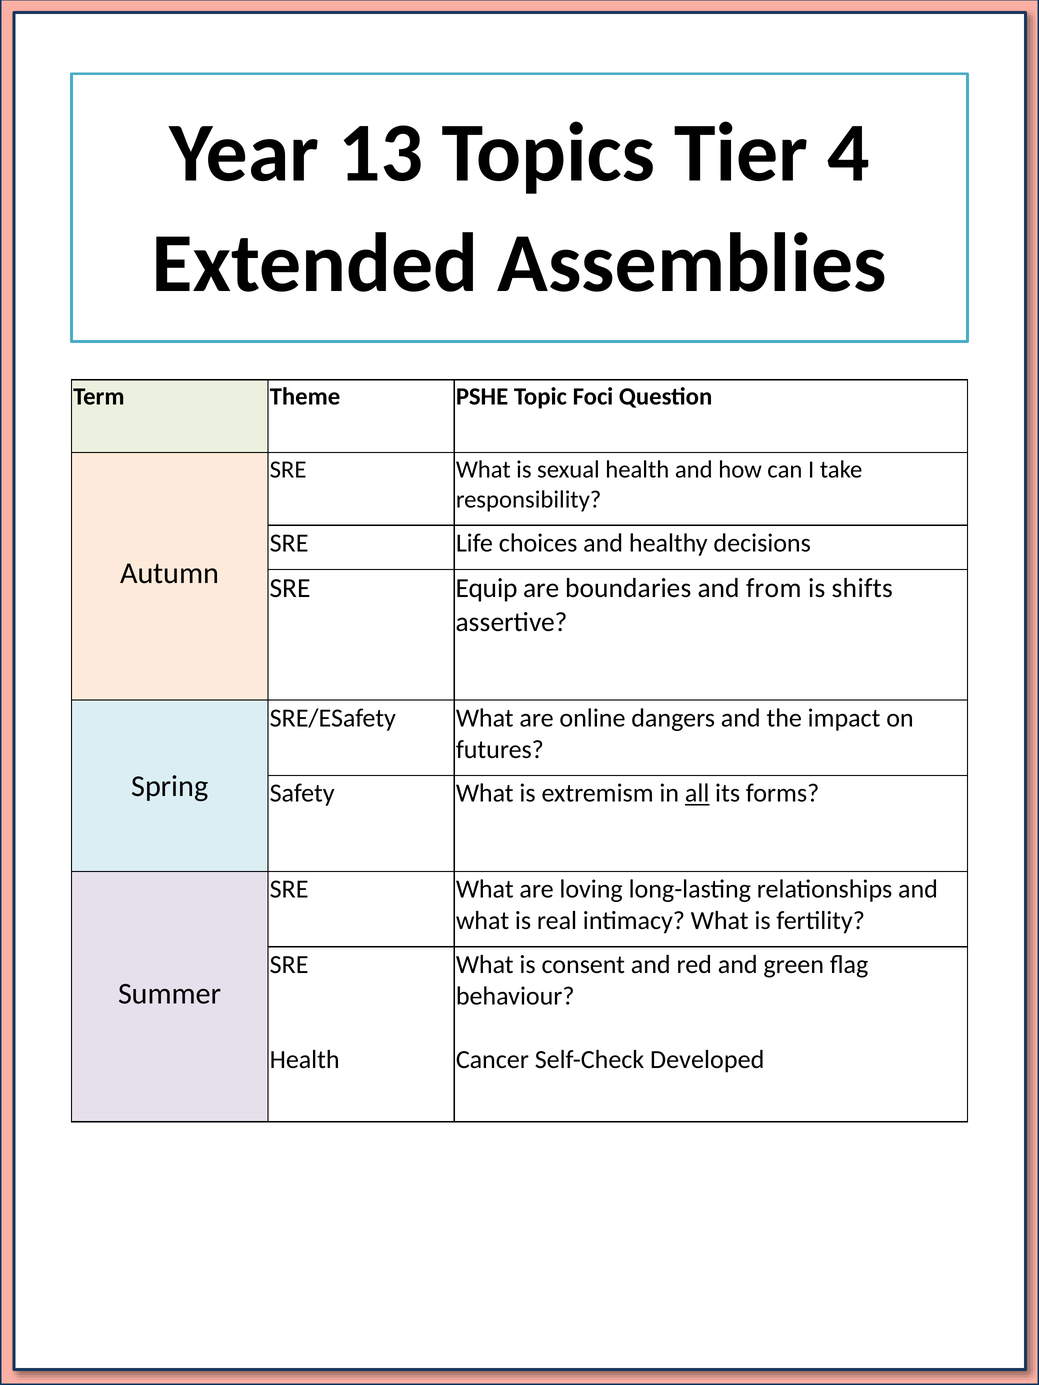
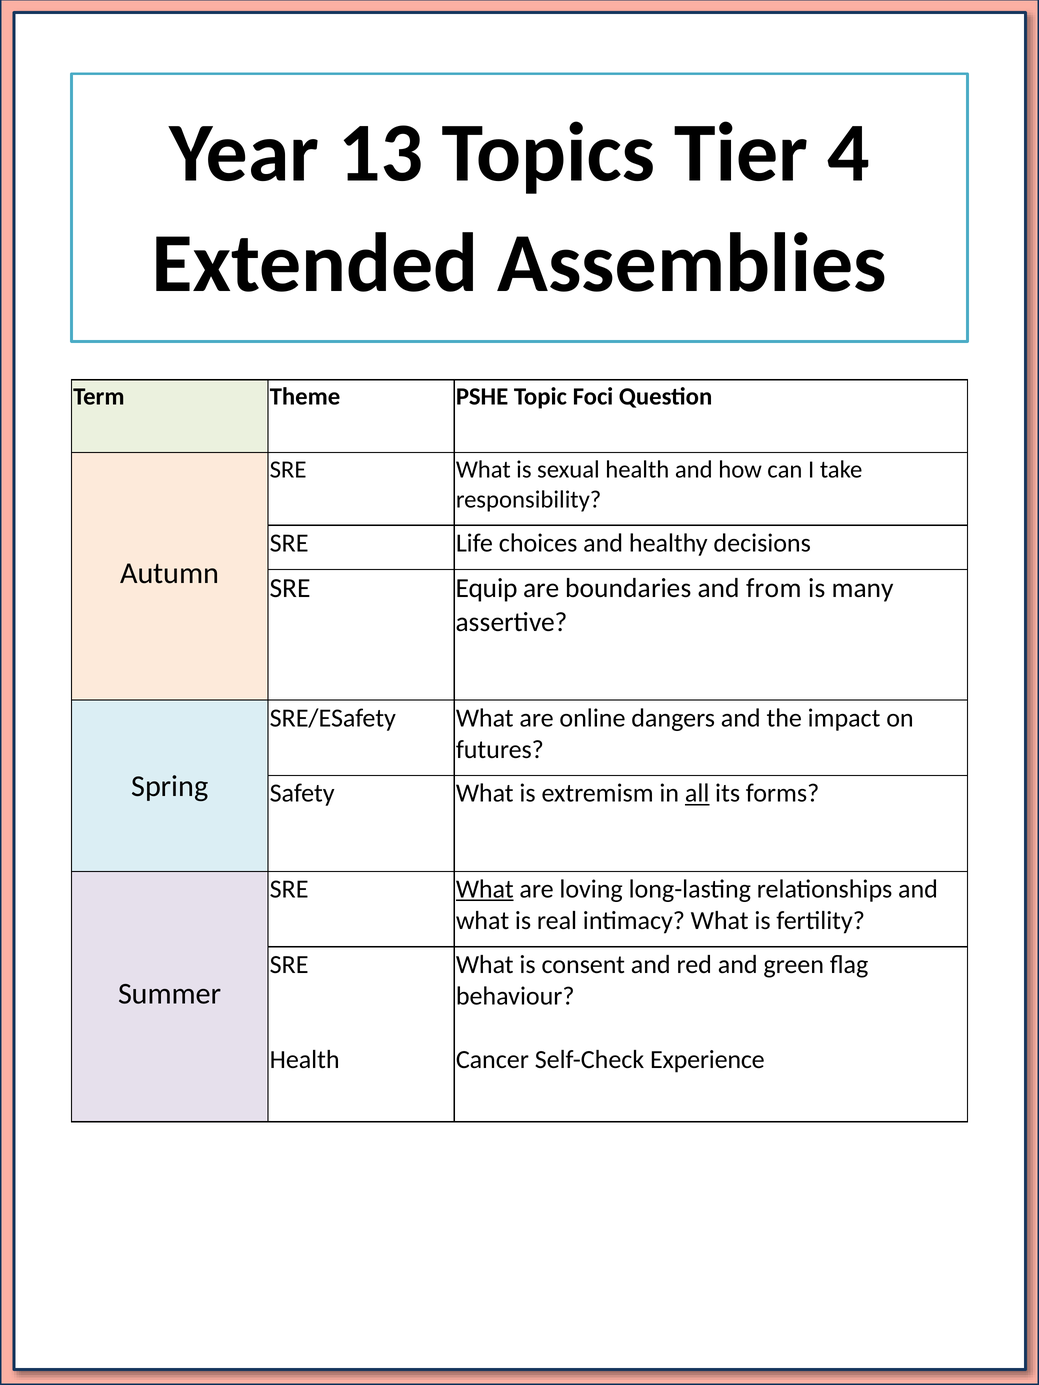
shifts: shifts -> many (863, 589)
What underline: none -> present (485, 889)
Developed: Developed -> Experience (707, 1060)
